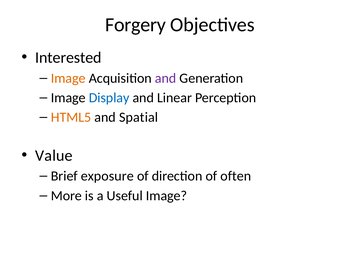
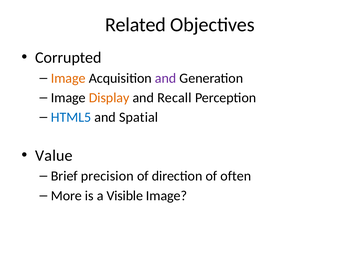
Forgery: Forgery -> Related (136, 25)
Interested: Interested -> Corrupted (68, 58)
Display colour: blue -> orange (109, 98)
Linear: Linear -> Recall (174, 98)
HTML5 colour: orange -> blue (71, 117)
exposure: exposure -> precision (107, 176)
Useful: Useful -> Visible (125, 196)
